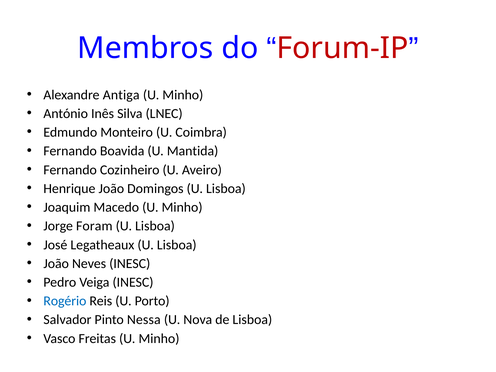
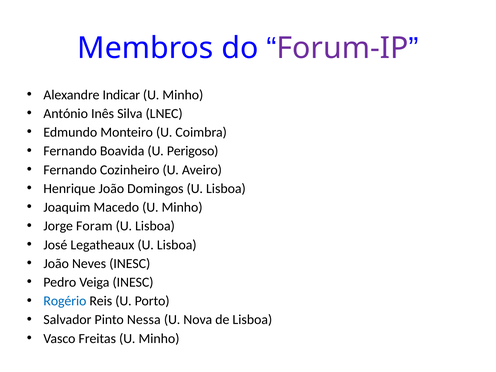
Forum-IP colour: red -> purple (343, 48)
Antiga: Antiga -> Indicar (121, 95)
Mantida: Mantida -> Perigoso (193, 151)
